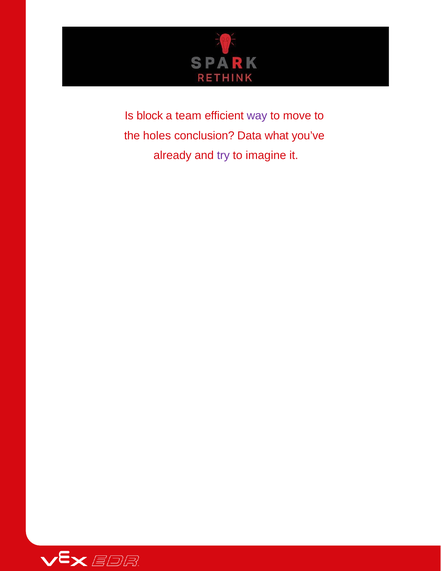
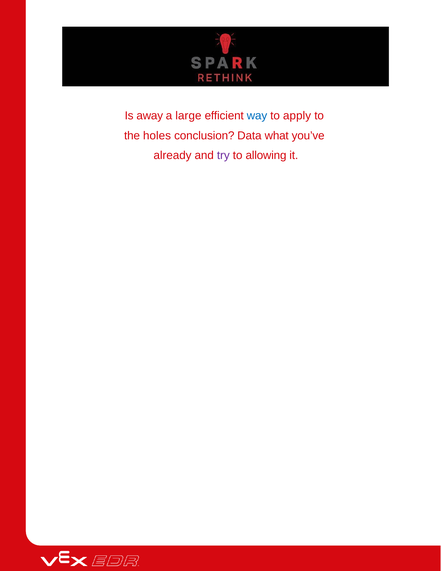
block: block -> away (150, 116)
team: team -> large (188, 116)
way colour: purple -> blue (257, 116)
move: move -> apply (297, 116)
imagine: imagine -> allowing (266, 155)
